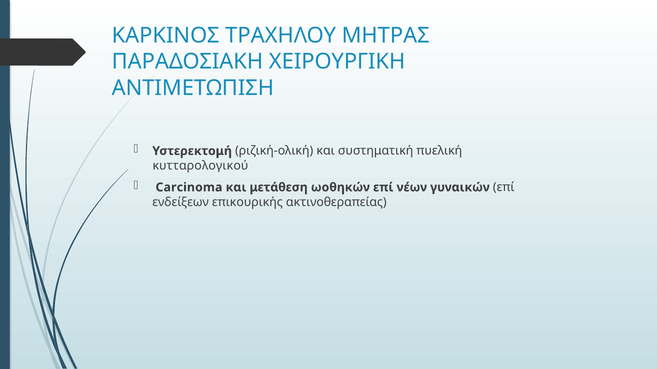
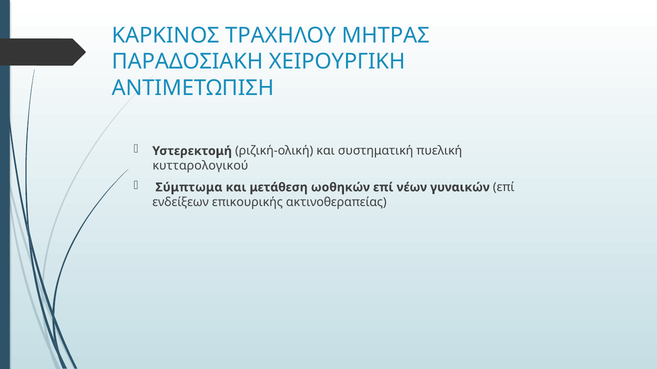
Carcinoma: Carcinoma -> Σύμπτωμα (189, 188)
